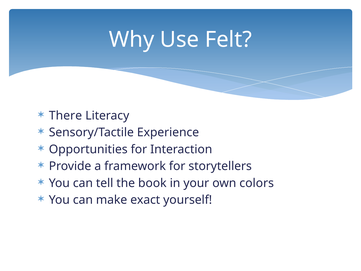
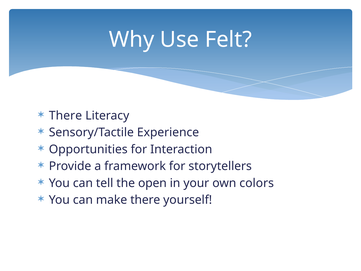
book: book -> open (152, 183)
make exact: exact -> there (145, 200)
